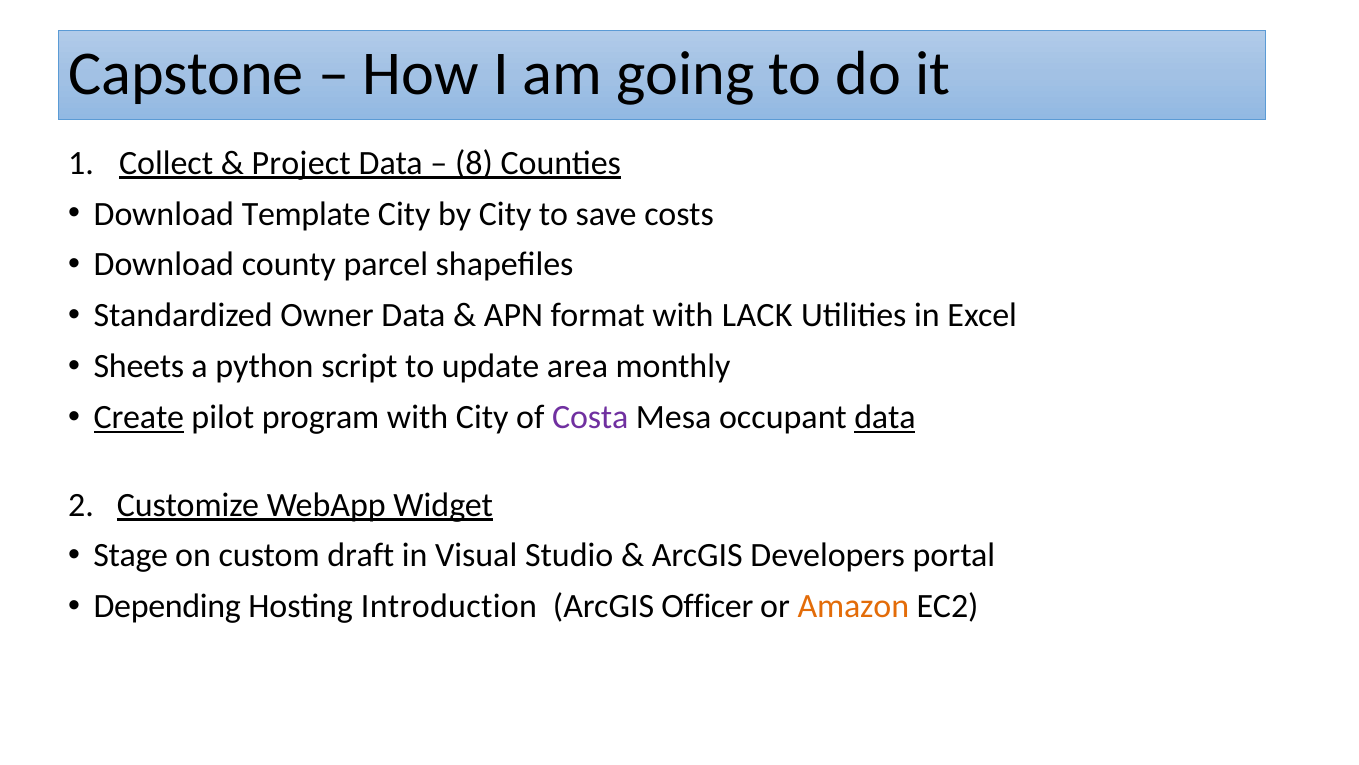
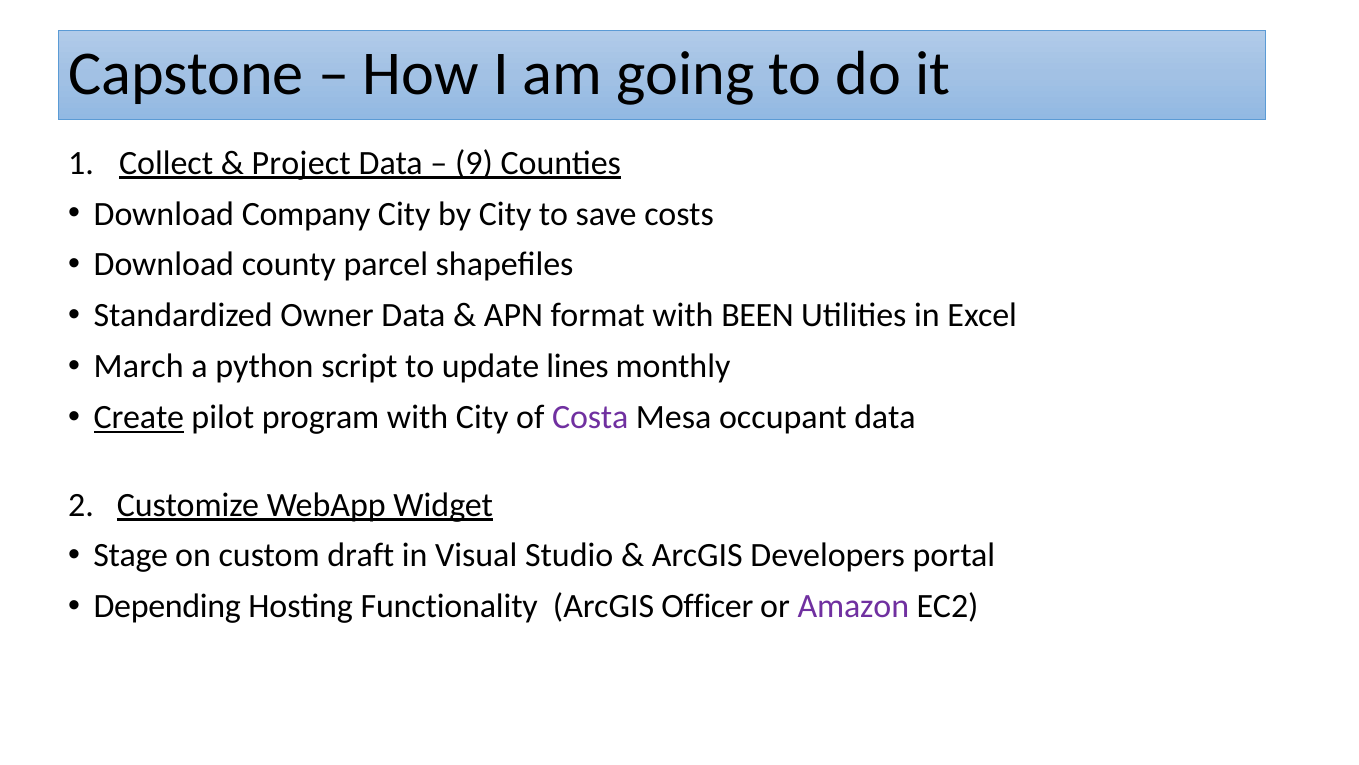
8: 8 -> 9 (474, 163)
Template: Template -> Company (306, 214)
LACK: LACK -> BEEN (758, 315)
Sheets: Sheets -> March (139, 366)
area: area -> lines (578, 366)
data underline: present -> none (885, 417)
Introduction: Introduction -> Functionality (449, 606)
Amazon colour: orange -> purple (853, 606)
